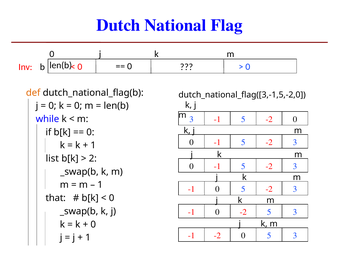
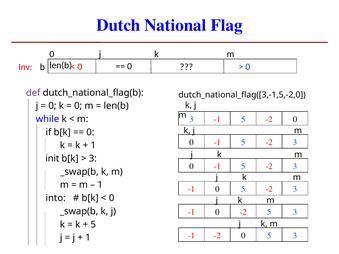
def colour: orange -> purple (33, 93)
list: list -> init (52, 159)
2: 2 -> 3 (93, 159)
that: that -> into (56, 198)
0: 0 -> 5 (93, 225)
